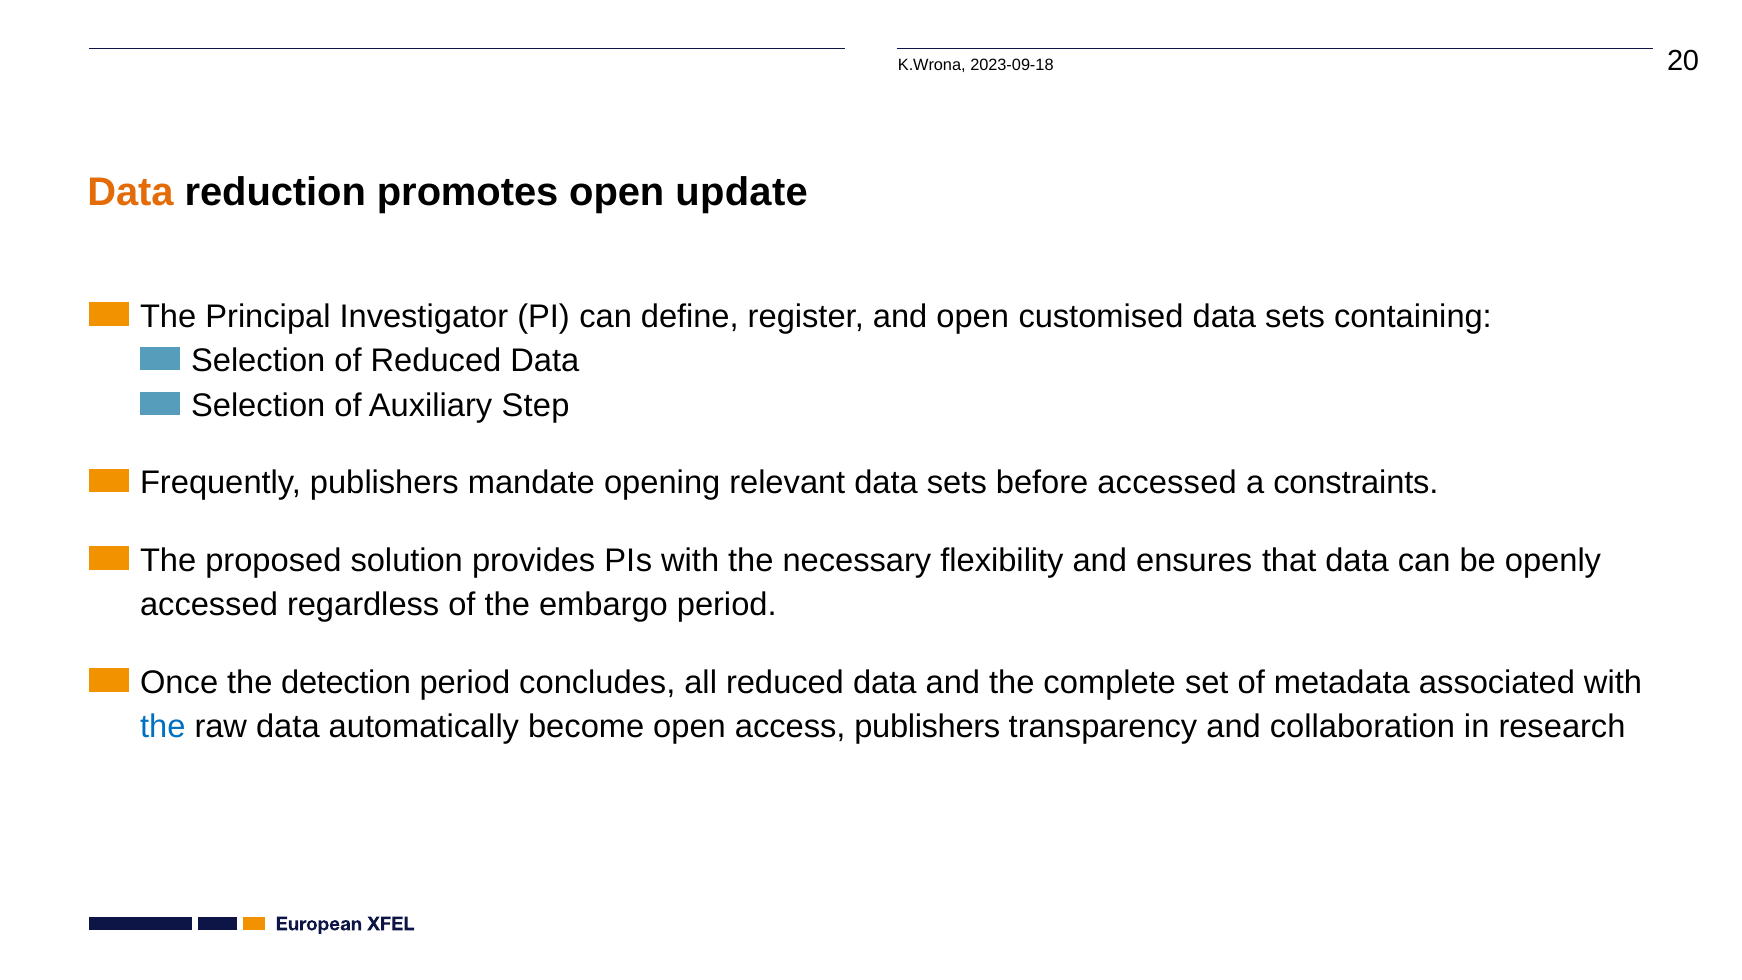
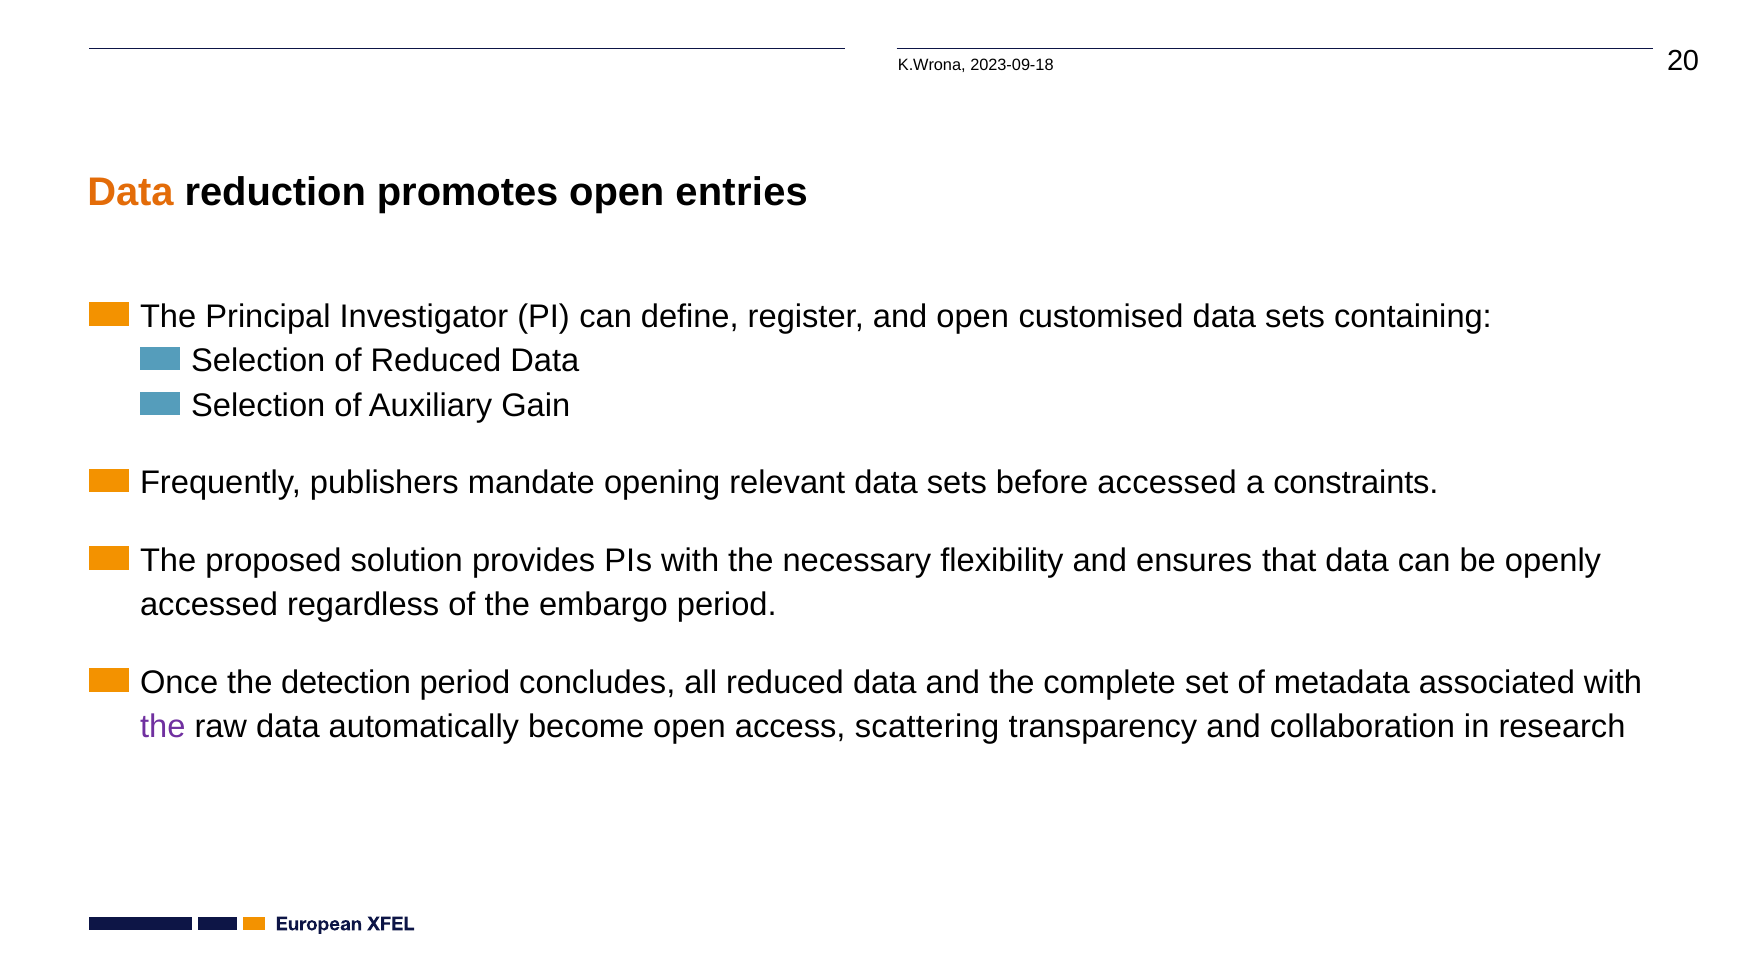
update: update -> entries (742, 192)
Step: Step -> Gain (536, 406)
the colour: blue -> purple (163, 727)
access publishers: publishers -> scattering (927, 727)
